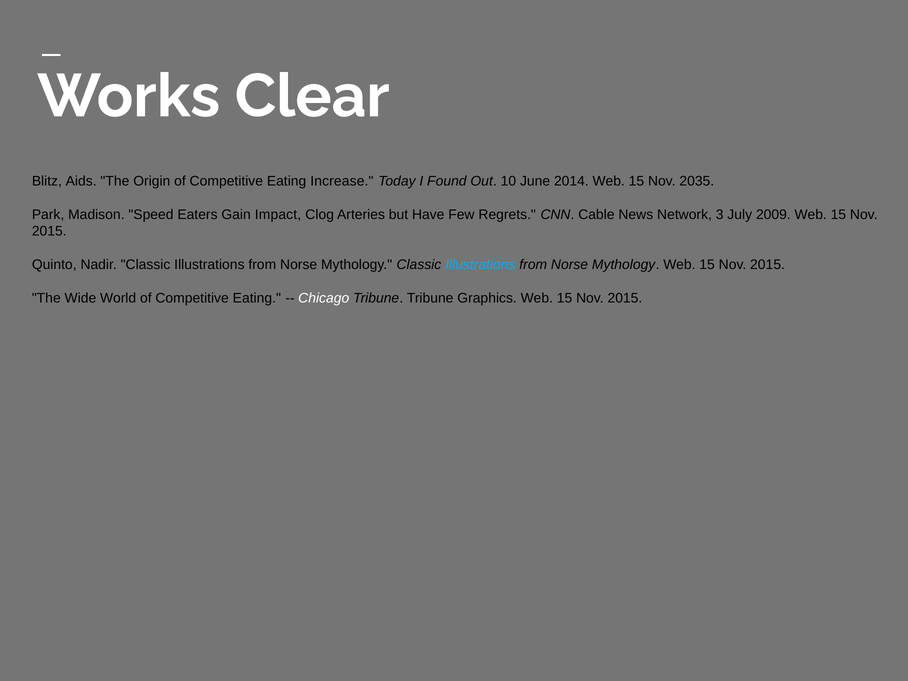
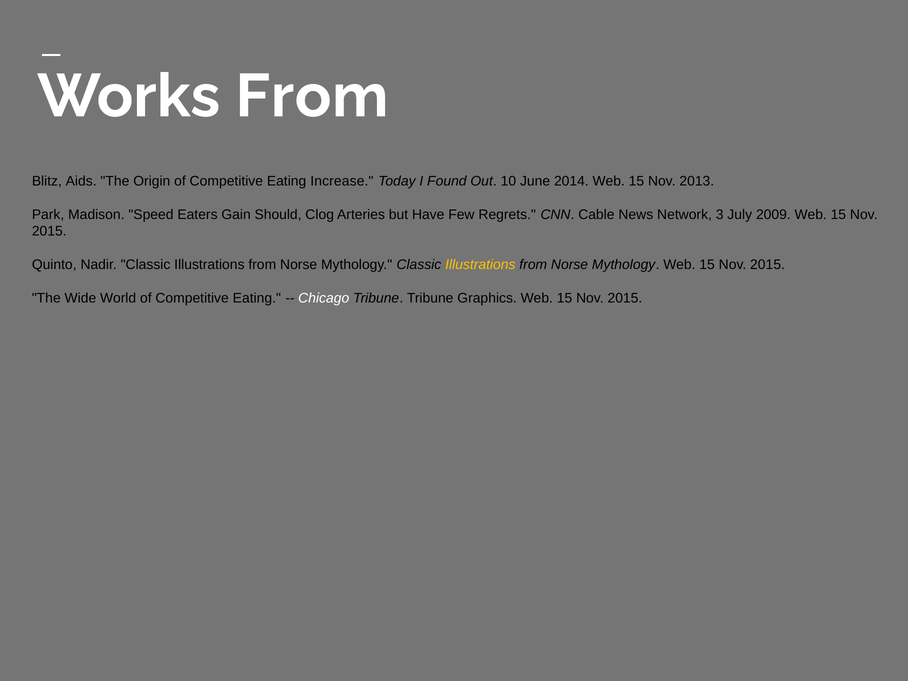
Works Clear: Clear -> From (312, 96)
2035: 2035 -> 2013 (697, 181)
Impact: Impact -> Should (278, 215)
Illustrations colour: light blue -> yellow (480, 265)
